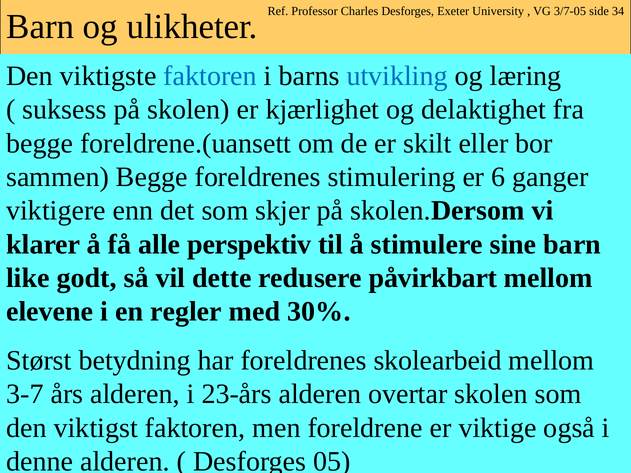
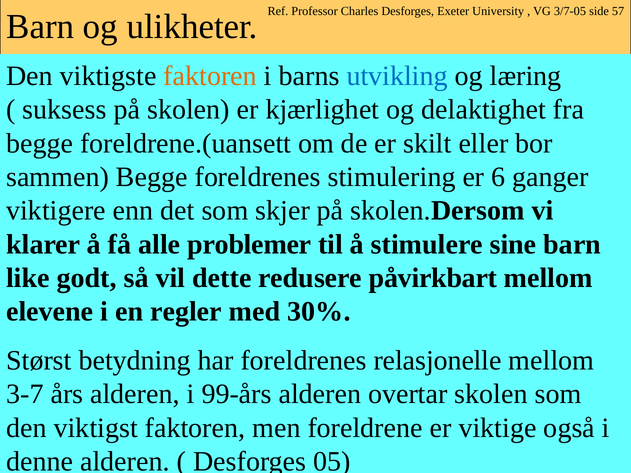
34: 34 -> 57 (618, 11)
faktoren colour: blue -> orange (210, 76)
perspektiv: perspektiv -> problemer (249, 244)
skolearbeid: skolearbeid -> relasjonelle (438, 361)
23-års: 23-års -> 99-års (237, 394)
